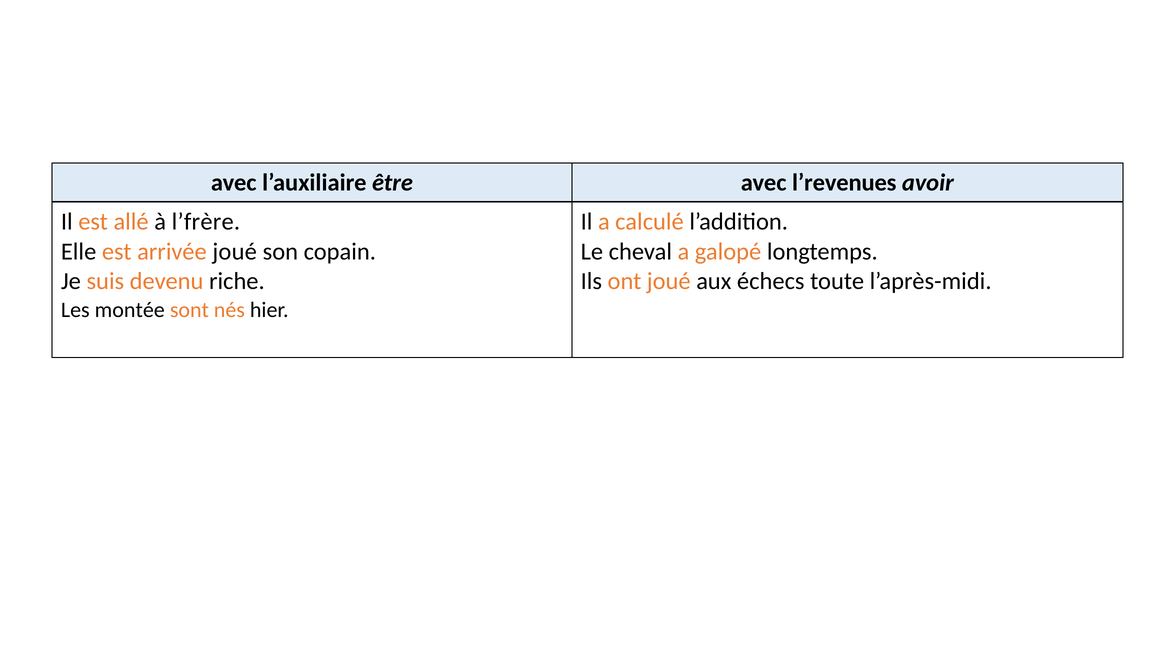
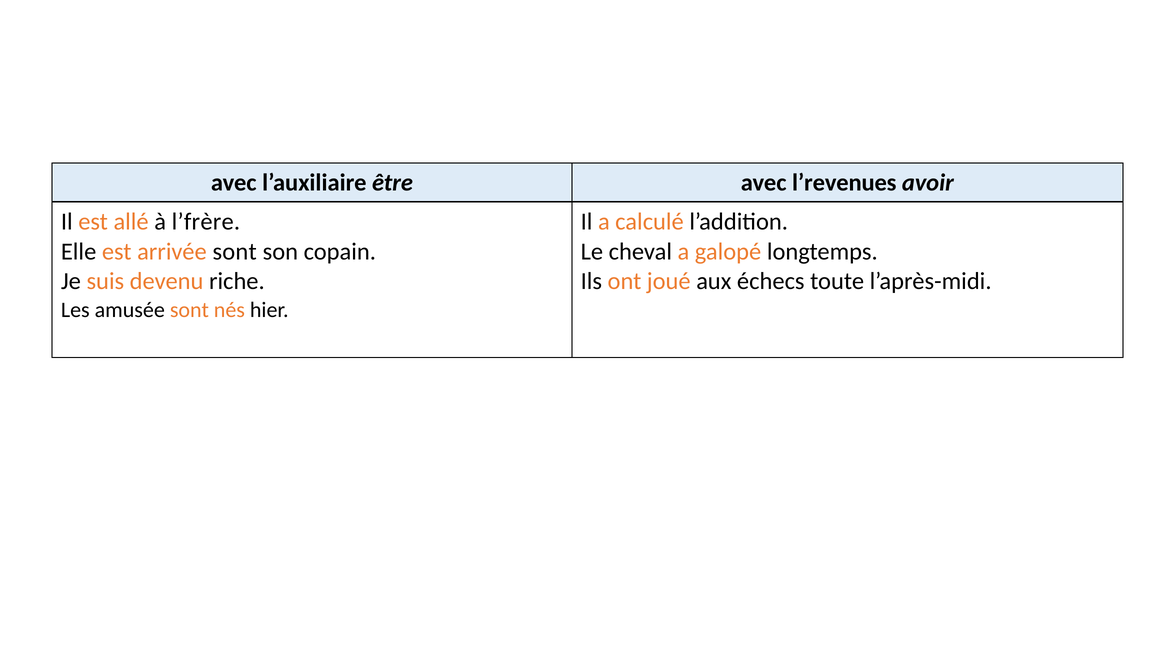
arrivée joué: joué -> sont (235, 251)
montée: montée -> amusée (130, 310)
